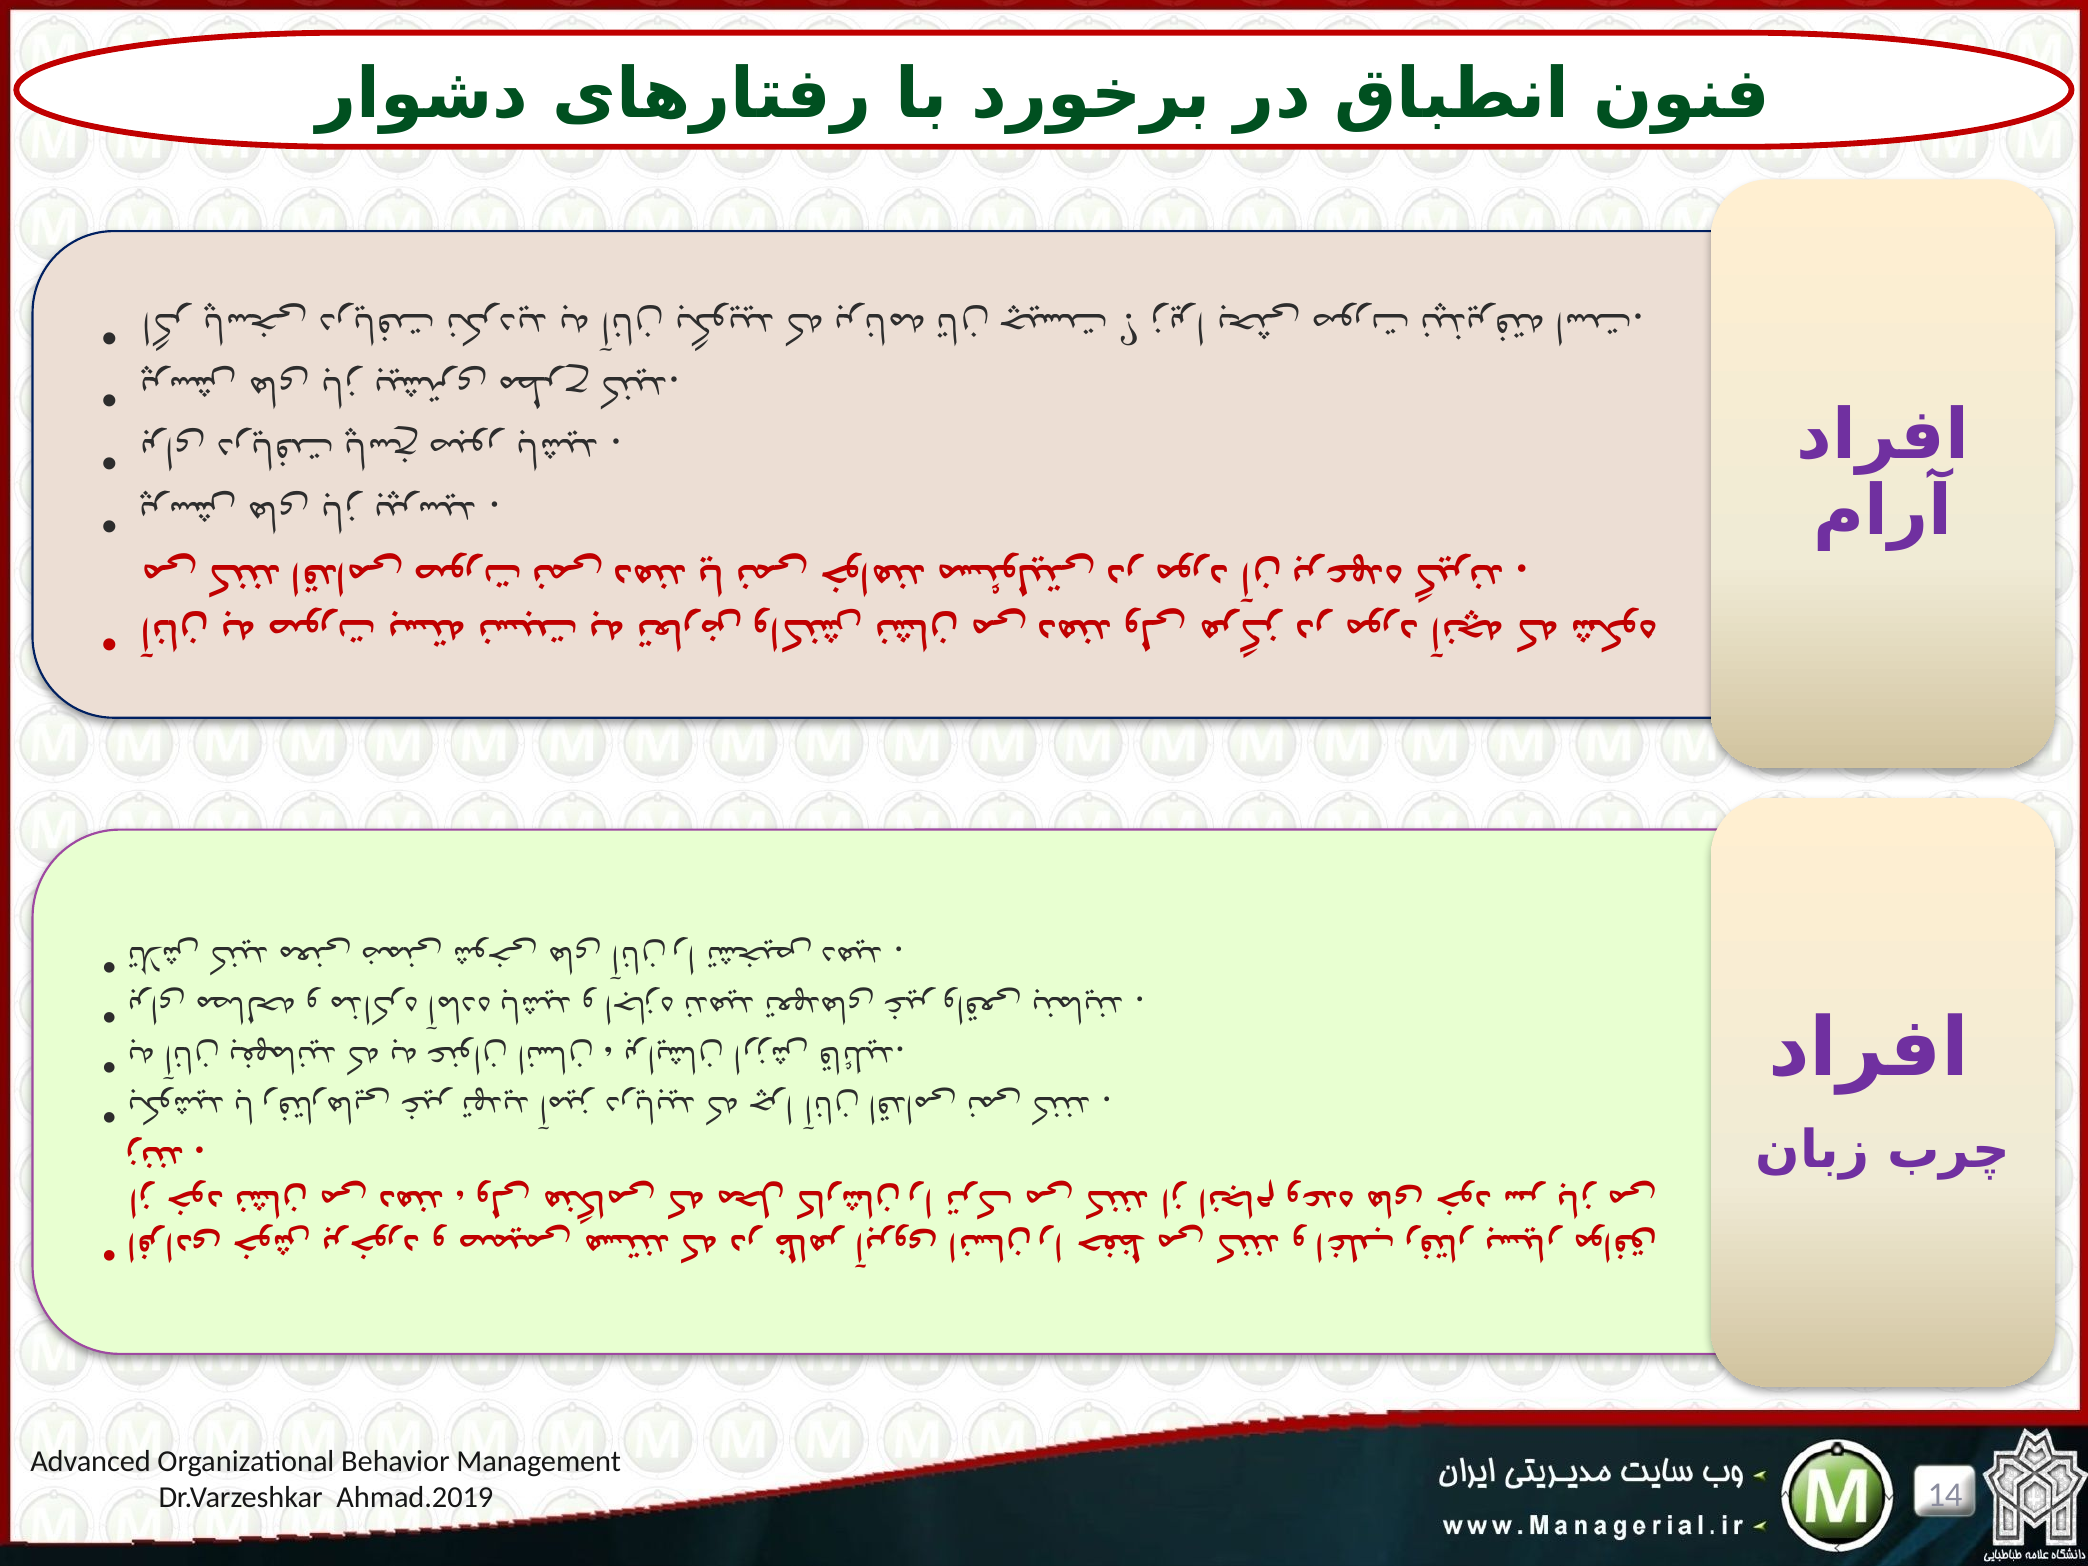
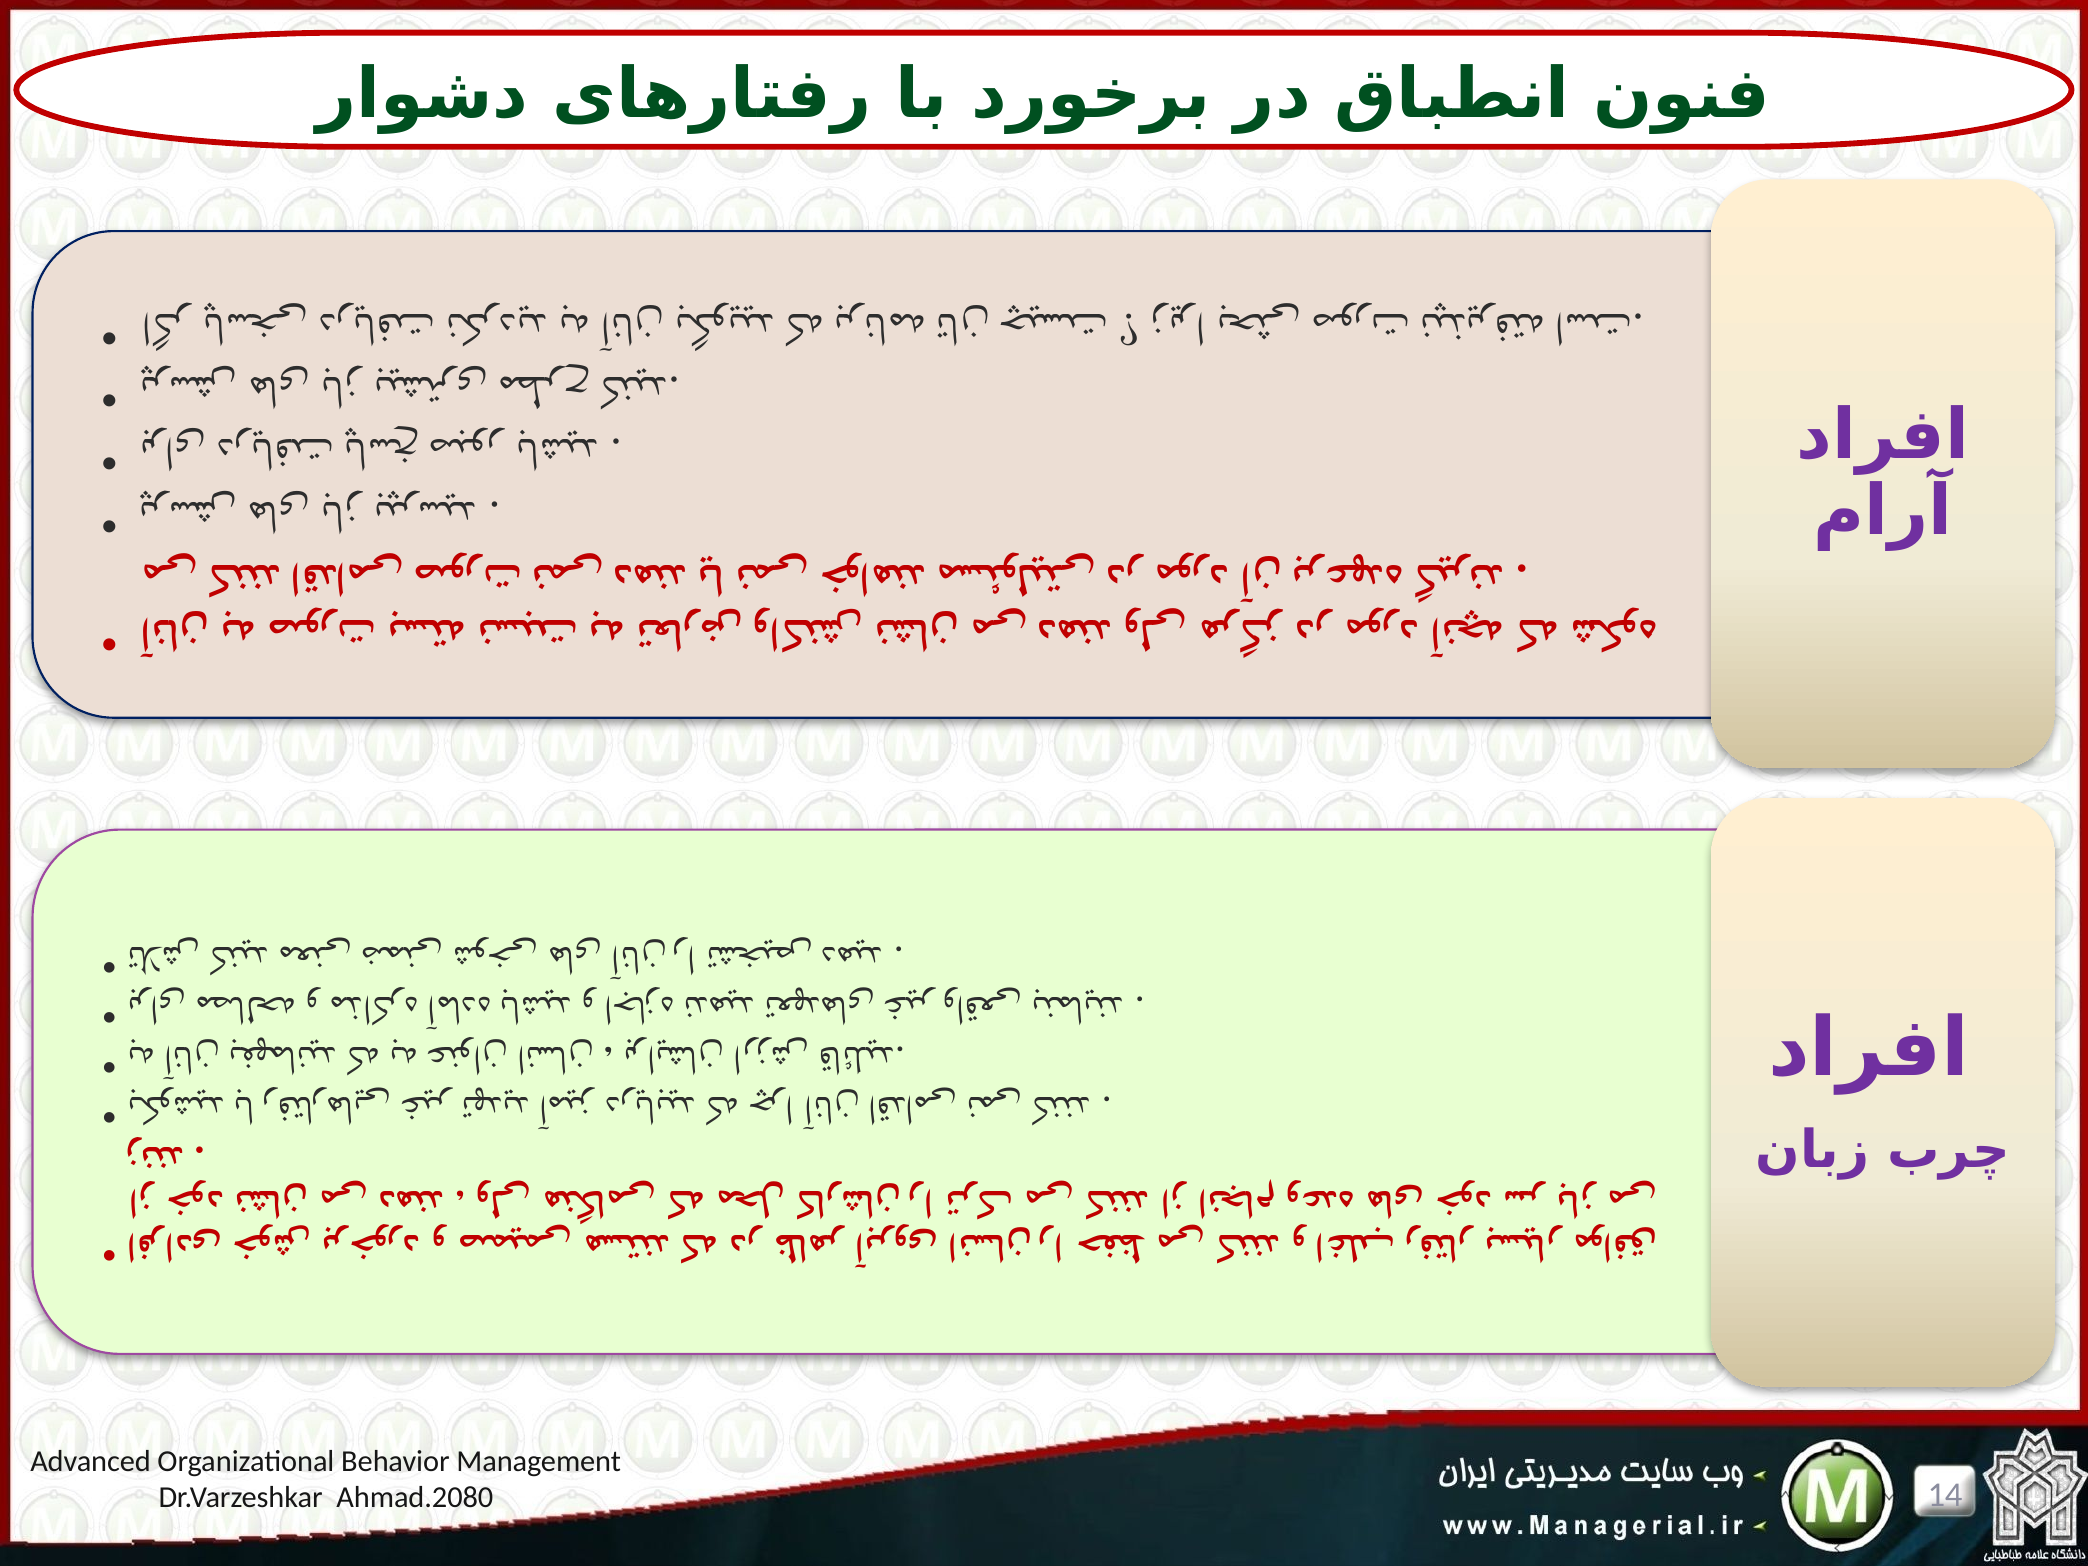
Ahmad.2019: Ahmad.2019 -> Ahmad.2080 (415, 1498)
